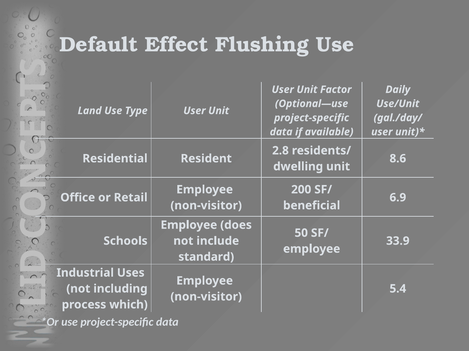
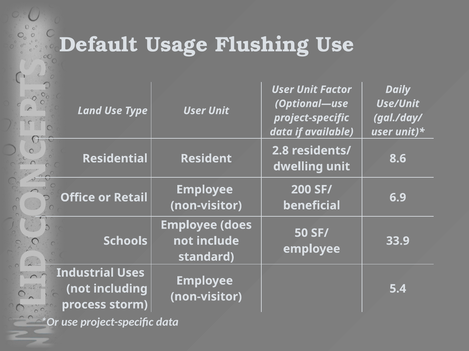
Effect: Effect -> Usage (177, 45)
which: which -> storm (129, 305)
